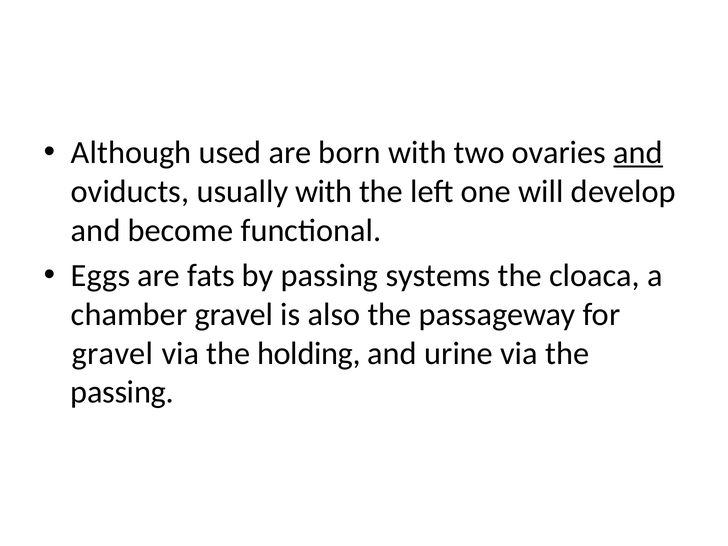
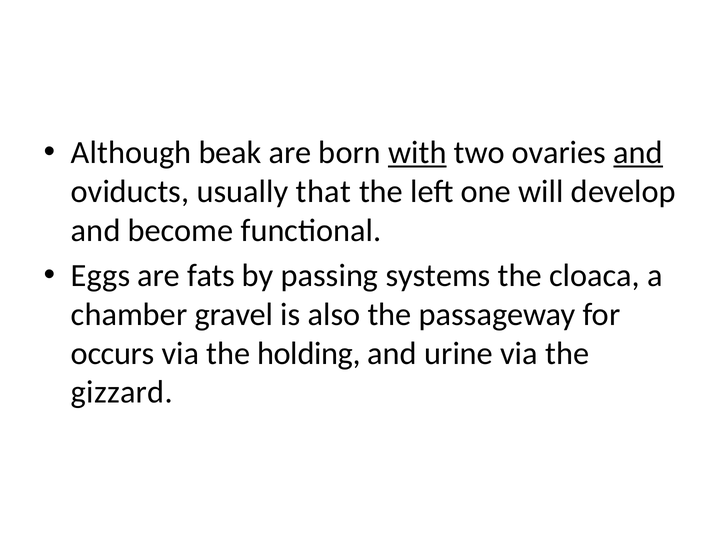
used: used -> beak (230, 153)
with underline: none -> present (417, 153)
usually with: with -> that (323, 192)
gravel: gravel -> occurs (113, 353)
passing: passing -> gizzard (122, 392)
